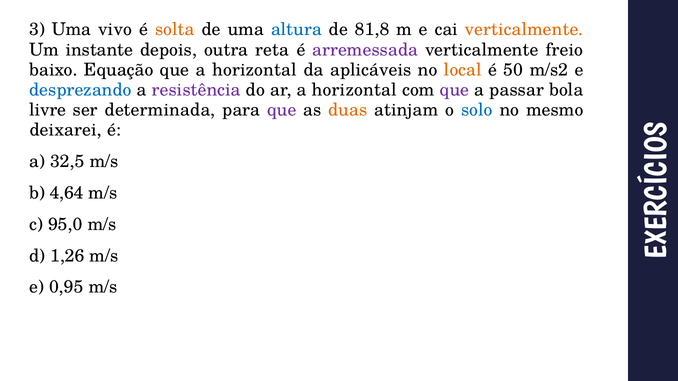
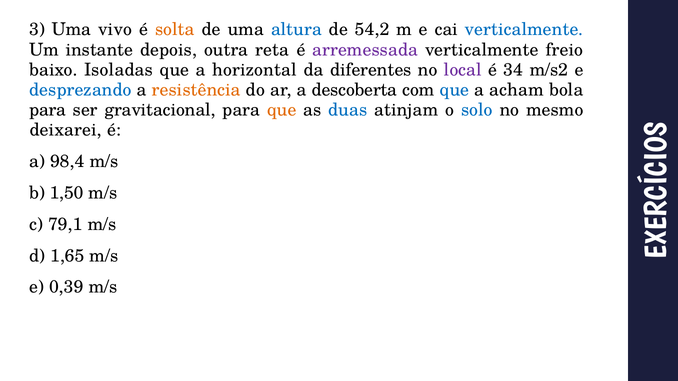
81,8: 81,8 -> 54,2 (372, 30)
verticalmente colour: orange -> blue (524, 30)
Equação: Equação -> Isoladas (119, 70)
aplicáveis: aplicáveis -> diferentes (371, 70)
local colour: orange -> purple (463, 70)
50: 50 -> 34 (513, 70)
resistência colour: purple -> orange (196, 90)
ar a horizontal: horizontal -> descoberta (355, 90)
que colour: purple -> blue (455, 90)
passar: passar -> acham (517, 90)
livre: livre -> para (48, 110)
determinada: determinada -> gravitacional (160, 110)
que colour: purple -> orange (282, 110)
duas colour: orange -> blue (348, 110)
32,5: 32,5 -> 98,4 (67, 162)
4,64: 4,64 -> 1,50 (67, 193)
95,0: 95,0 -> 79,1 (65, 225)
1,26: 1,26 -> 1,65 (67, 256)
0,95: 0,95 -> 0,39 (66, 287)
